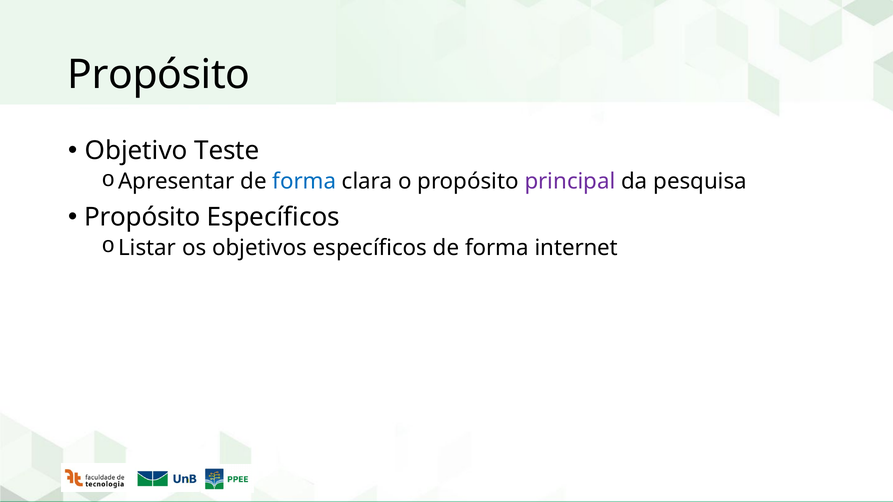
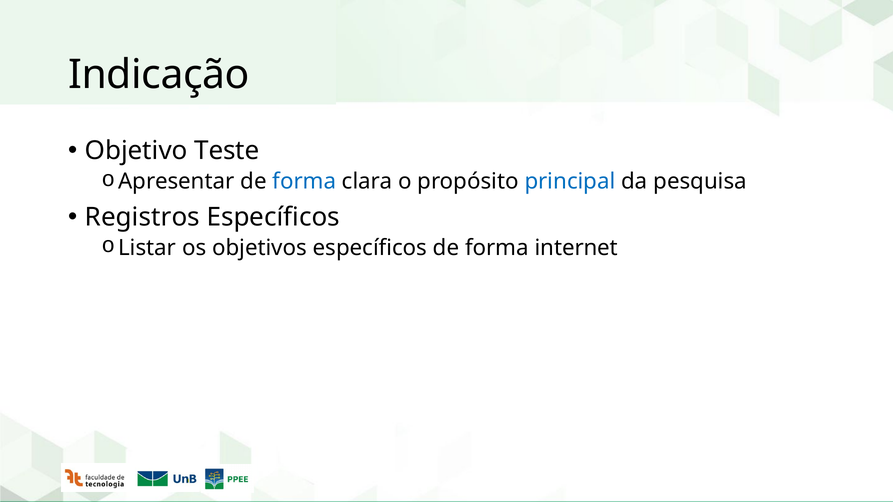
Propósito: Propósito -> Indicação (159, 75)
principal colour: purple -> blue (570, 182)
Propósito: Propósito -> Registros (142, 217)
